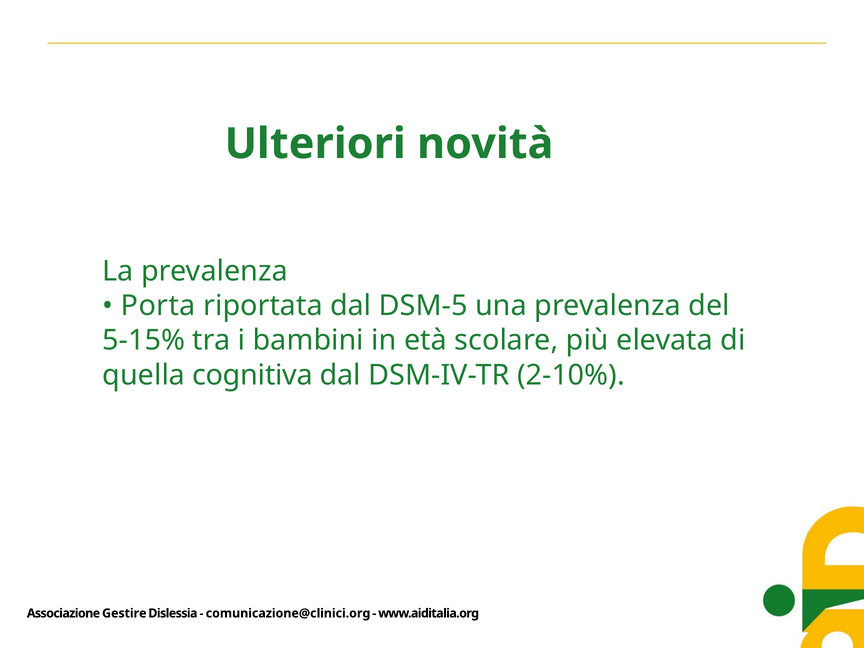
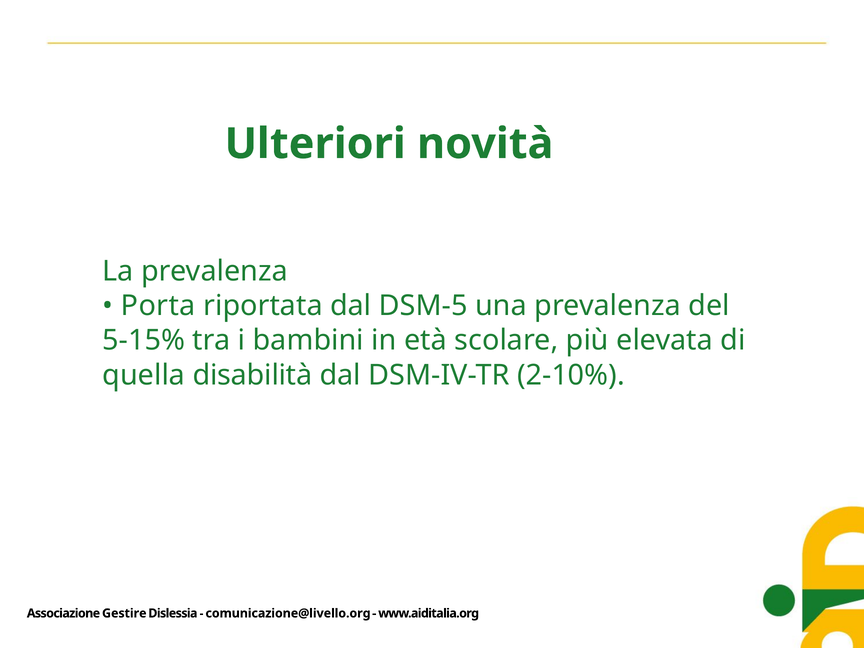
cognitiva: cognitiva -> disabilità (252, 375)
comunicazione@clinici.org: comunicazione@clinici.org -> comunicazione@livello.org (288, 613)
